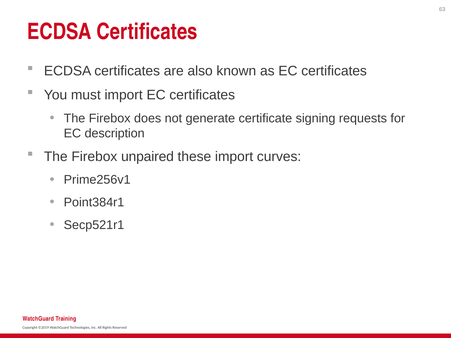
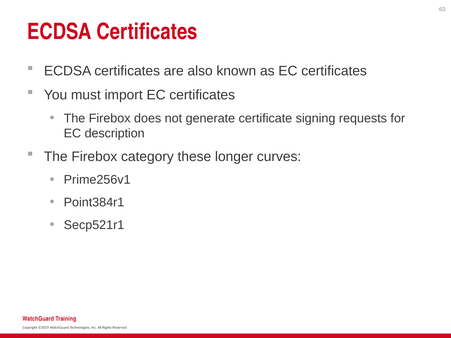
unpaired: unpaired -> category (147, 157)
these import: import -> longer (234, 157)
